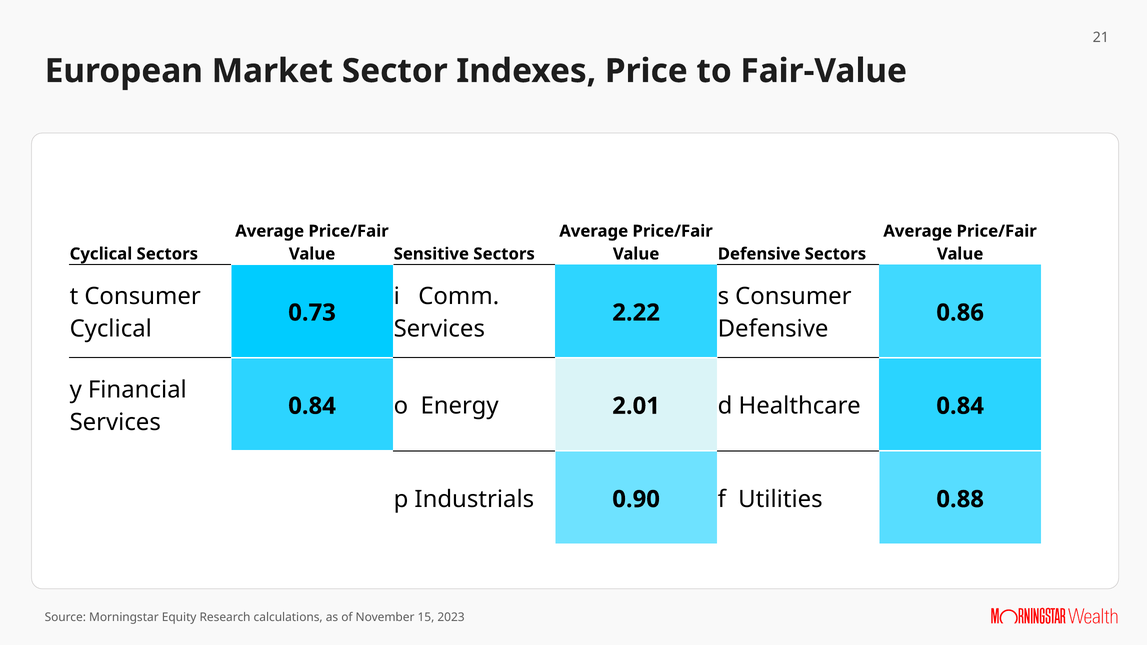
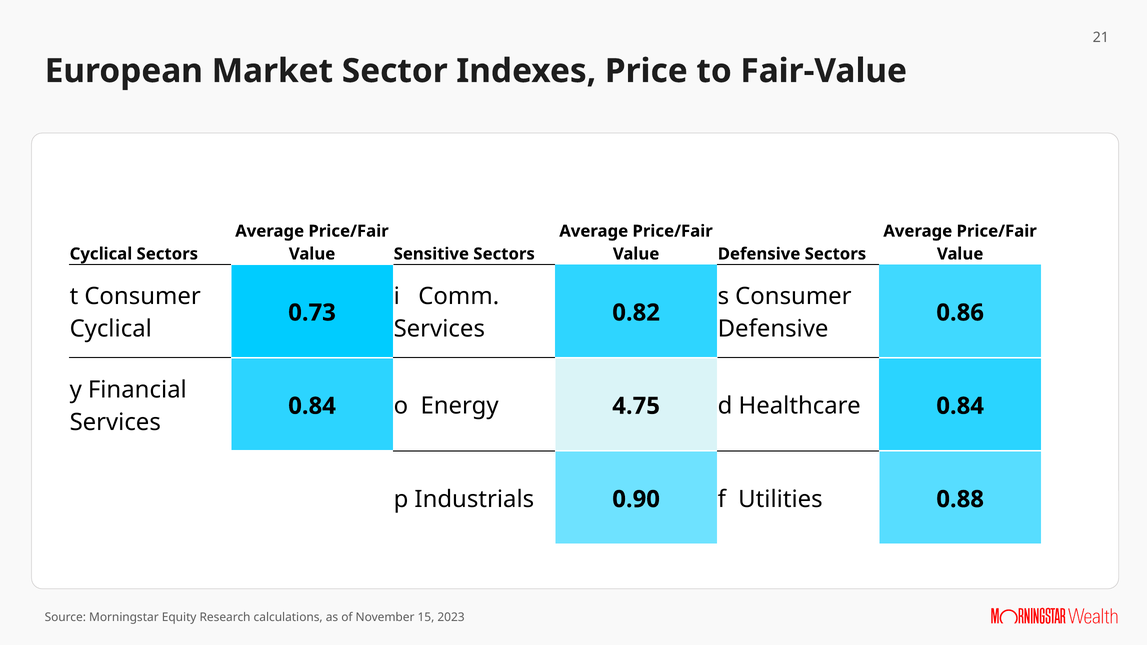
2.22: 2.22 -> 0.82 (636, 313)
2.01: 2.01 -> 4.75 (636, 406)
